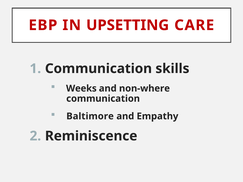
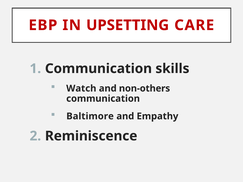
Weeks: Weeks -> Watch (81, 89)
non-where: non-where -> non-others (145, 89)
